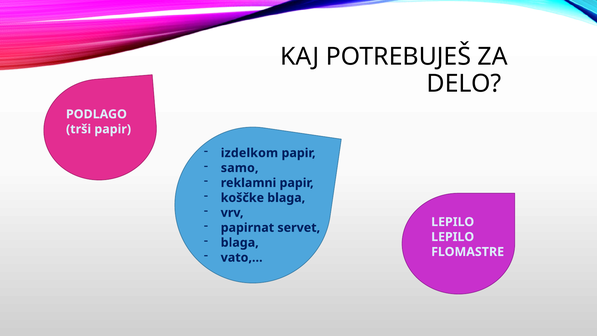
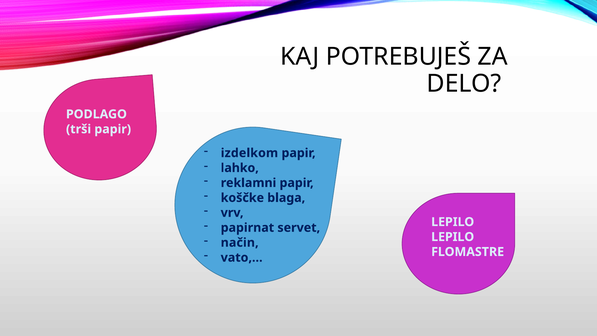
samo: samo -> lahko (240, 168)
blaga: blaga -> način (240, 242)
